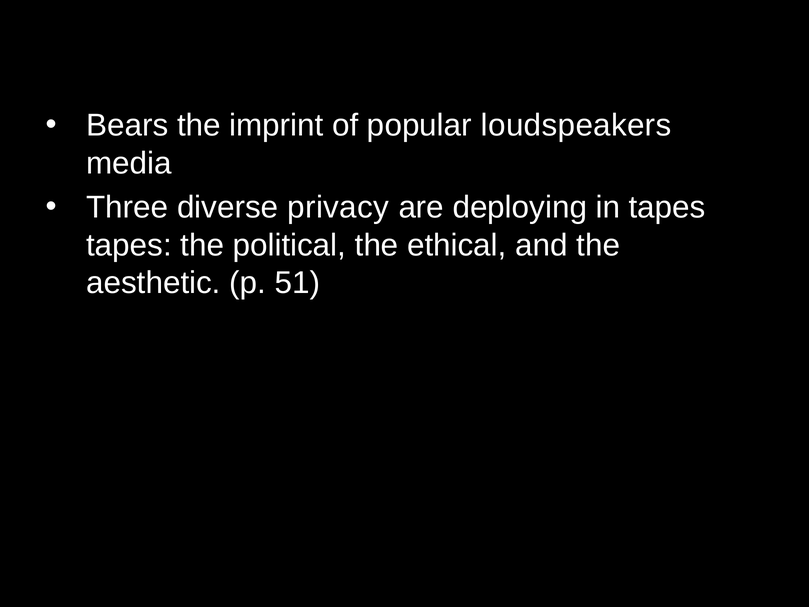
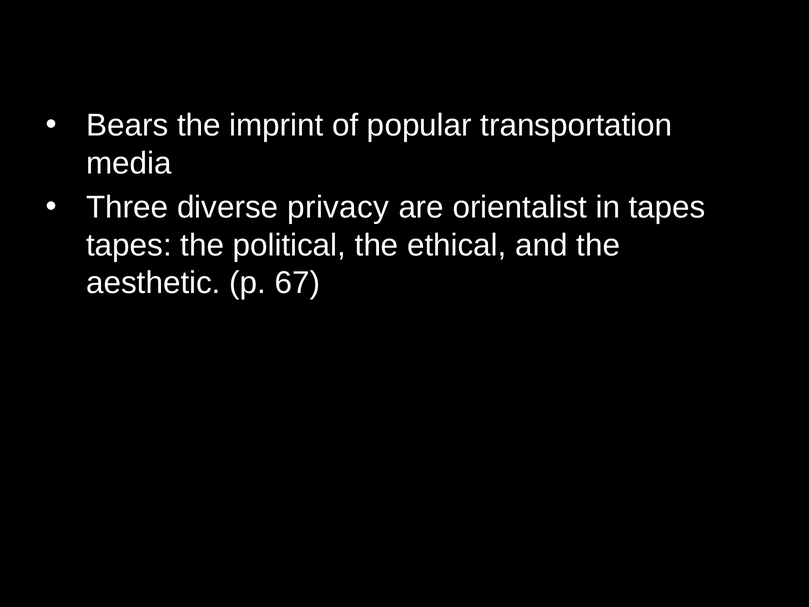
loudspeakers: loudspeakers -> transportation (576, 126)
deploying: deploying -> orientalist (520, 207)
51: 51 -> 67 (297, 283)
